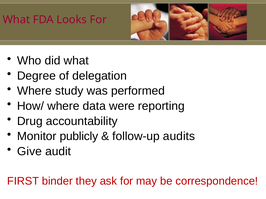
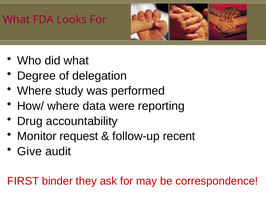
publicly: publicly -> request (79, 137)
audits: audits -> recent (179, 137)
